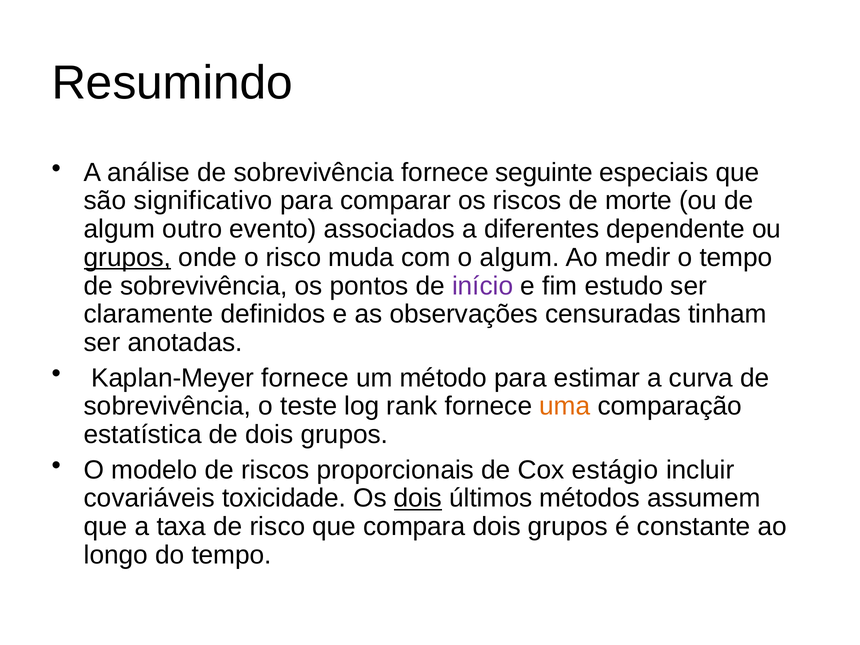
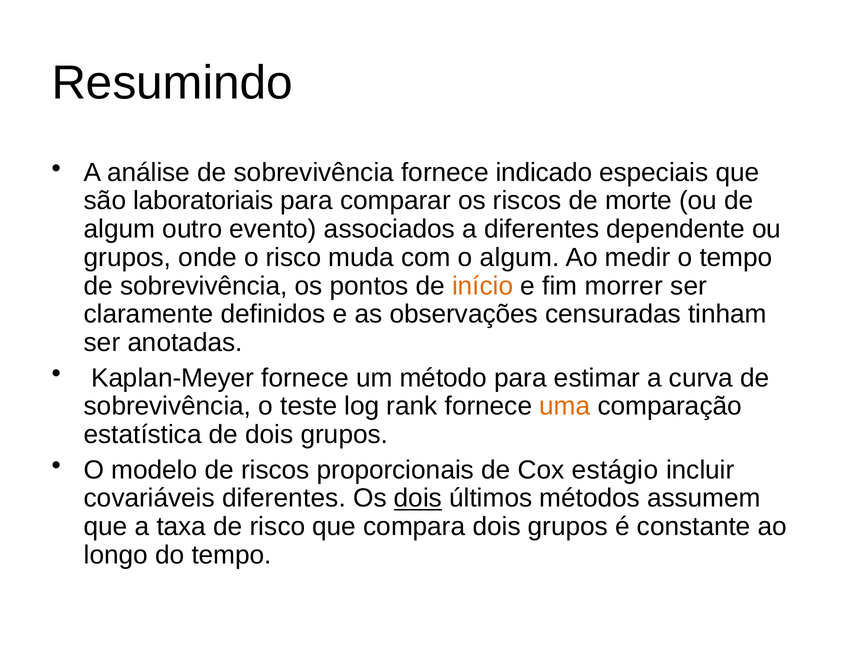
seguinte: seguinte -> indicado (544, 172)
significativo: significativo -> laboratoriais (203, 201)
grupos underline: present -> none (128, 258)
início colour: purple -> orange (483, 286)
estudo: estudo -> morrer (624, 286)
covariáveis toxicidade: toxicidade -> diferentes (284, 498)
